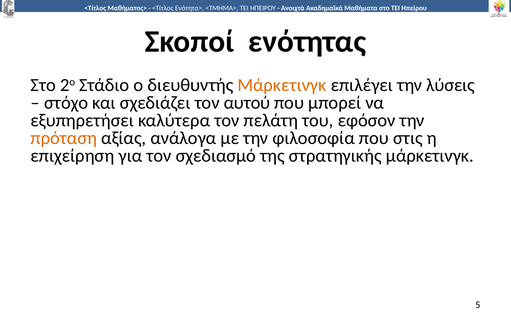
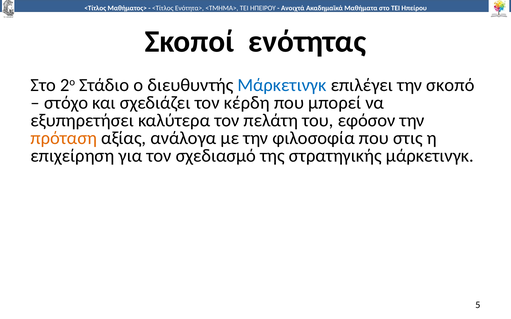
Μάρκετινγκ colour: orange -> blue (282, 85)
λύσεις: λύσεις -> σκοπό (450, 85)
αυτού: αυτού -> κέρδη (247, 103)
